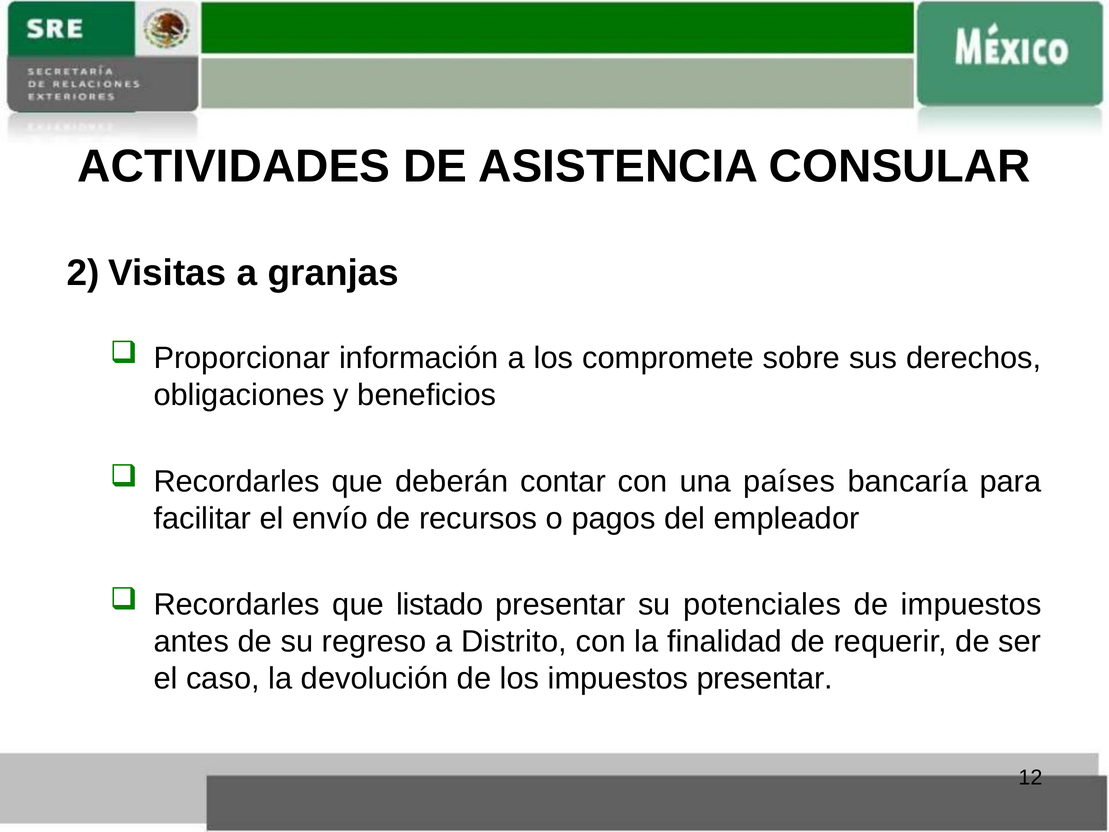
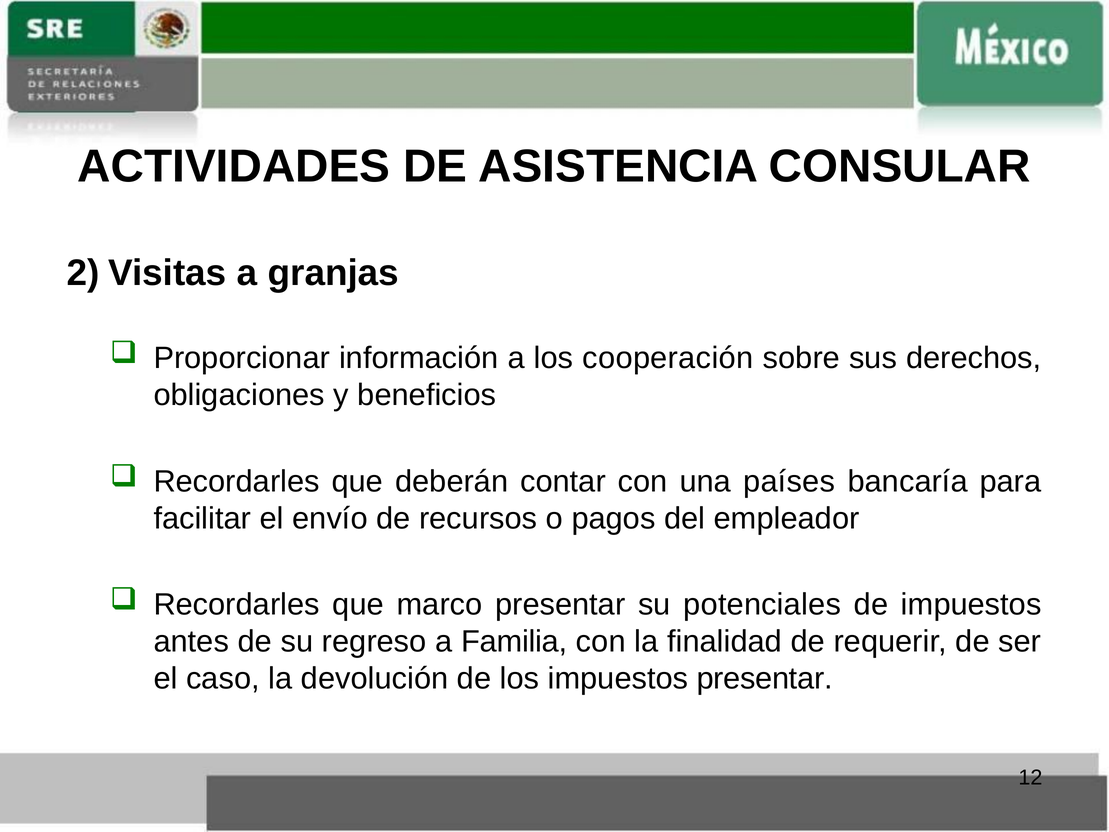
compromete: compromete -> cooperación (668, 358)
listado: listado -> marco (440, 604)
Distrito: Distrito -> Familia (514, 641)
